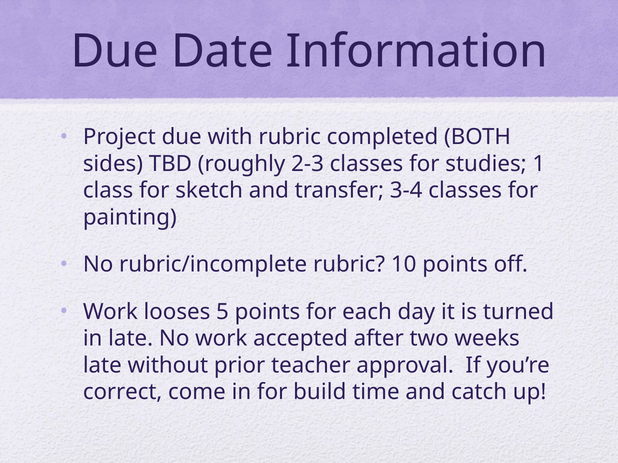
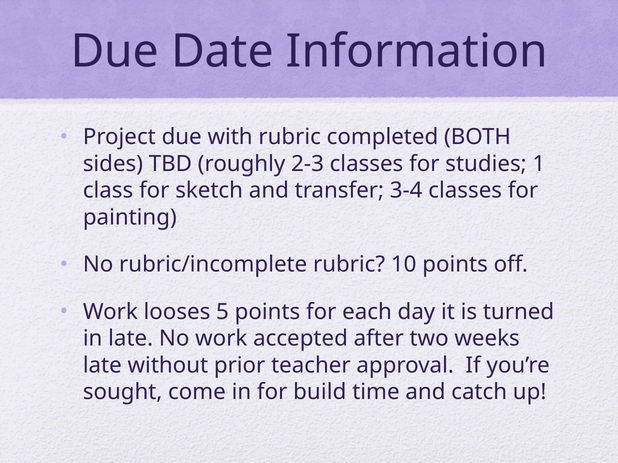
correct: correct -> sought (123, 392)
